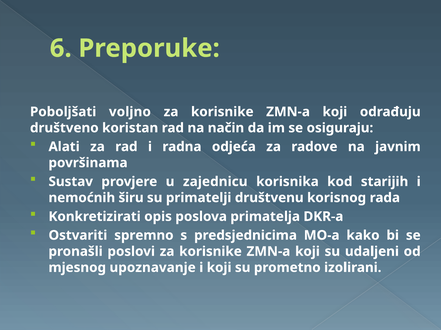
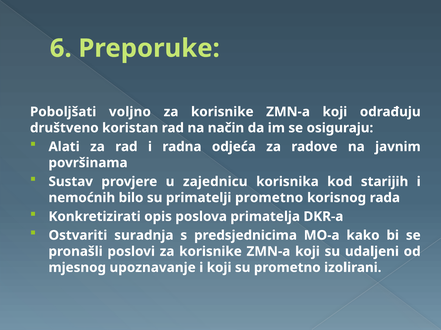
širu: širu -> bilo (131, 198)
primatelji društvenu: društvenu -> prometno (269, 198)
spremno: spremno -> suradnja (144, 236)
